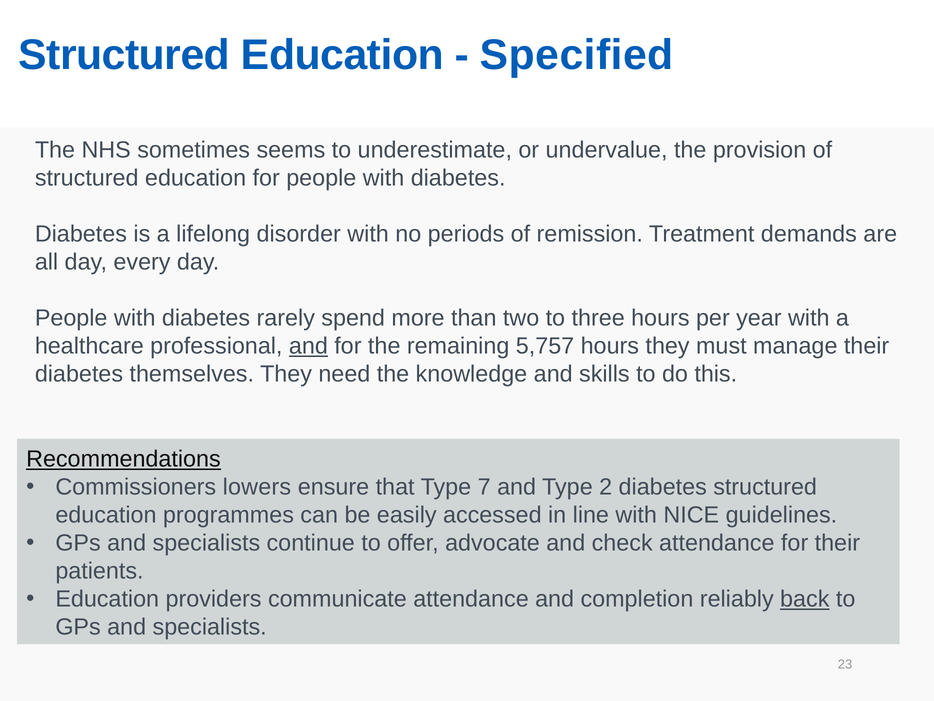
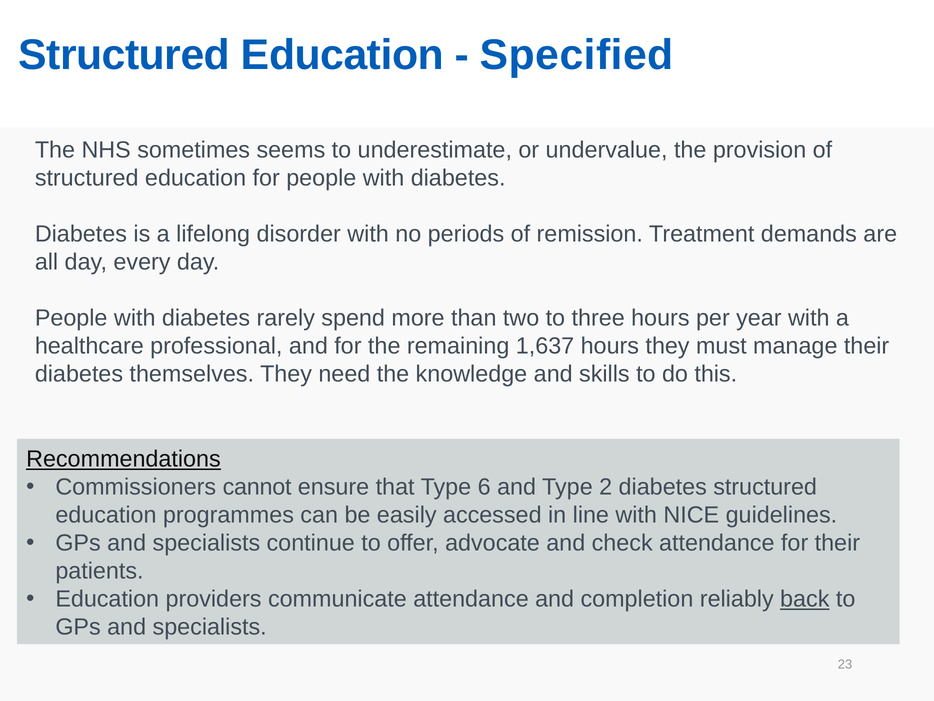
and underline: present -> none (308, 346)
5,757: 5,757 -> 1,637 (545, 346)
lowers: lowers -> cannot (257, 487)
7: 7 -> 6 (484, 487)
